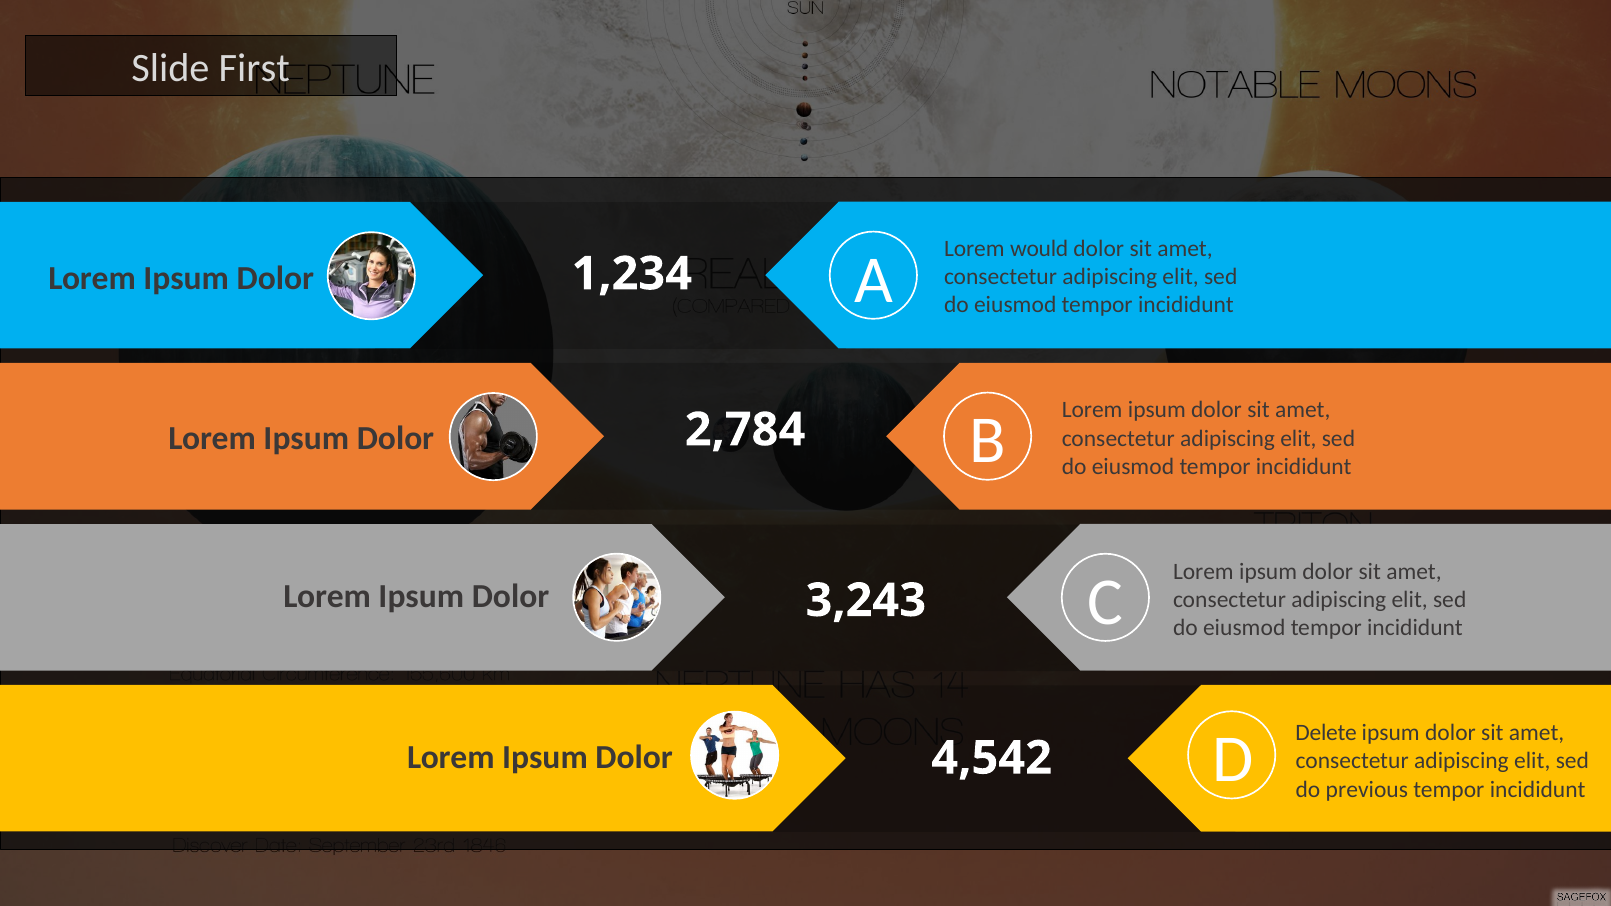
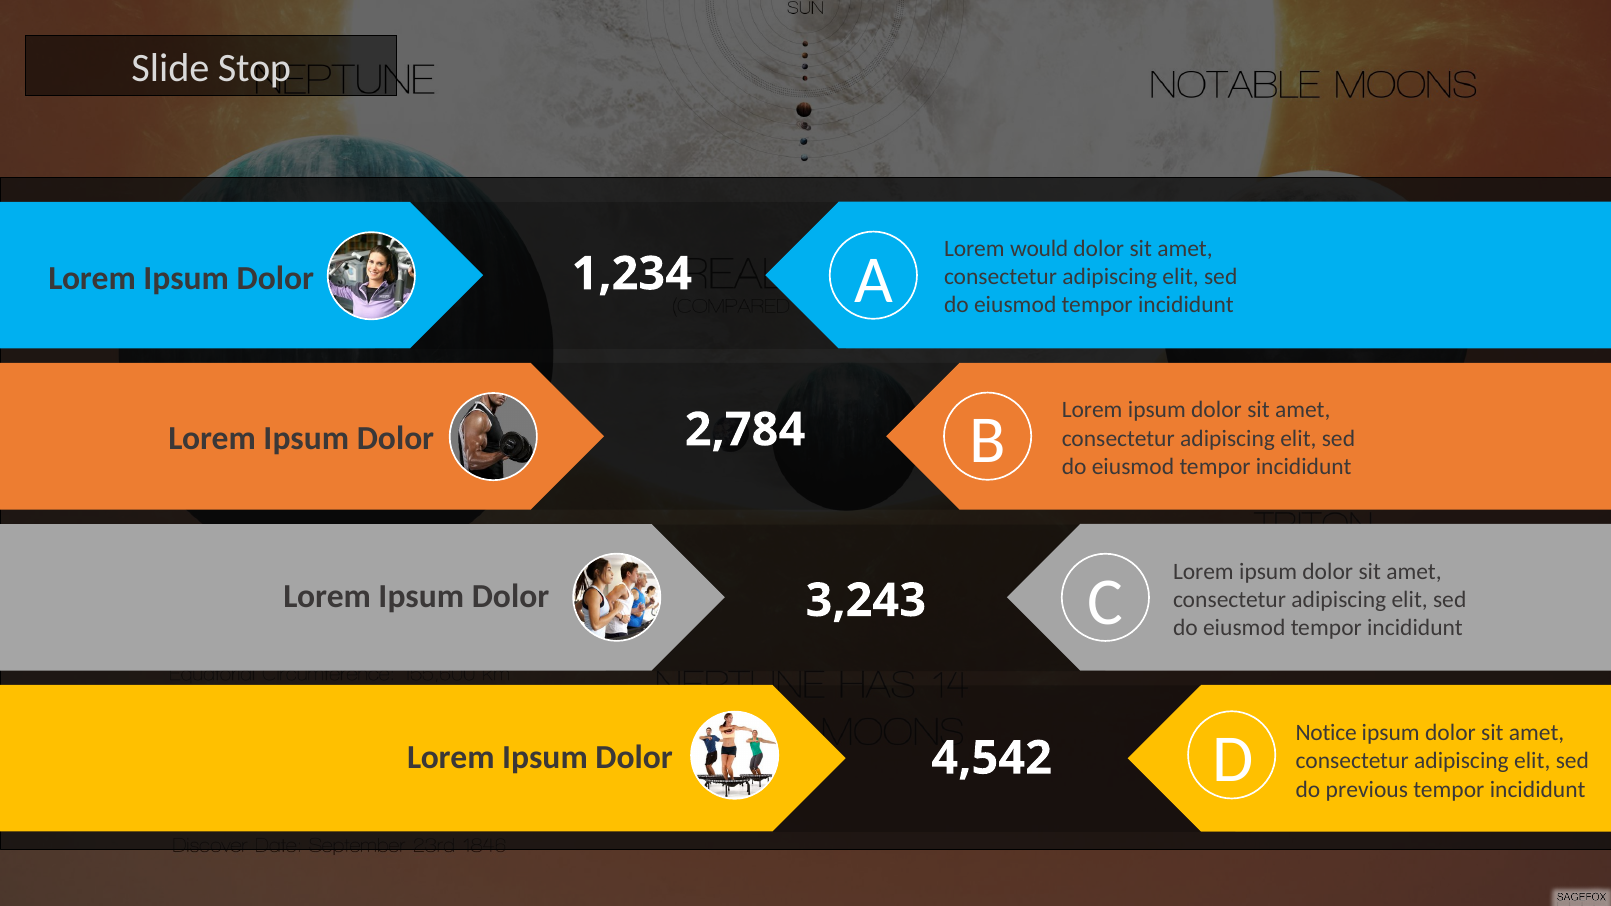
First: First -> Stop (254, 69)
Delete: Delete -> Notice (1326, 733)
